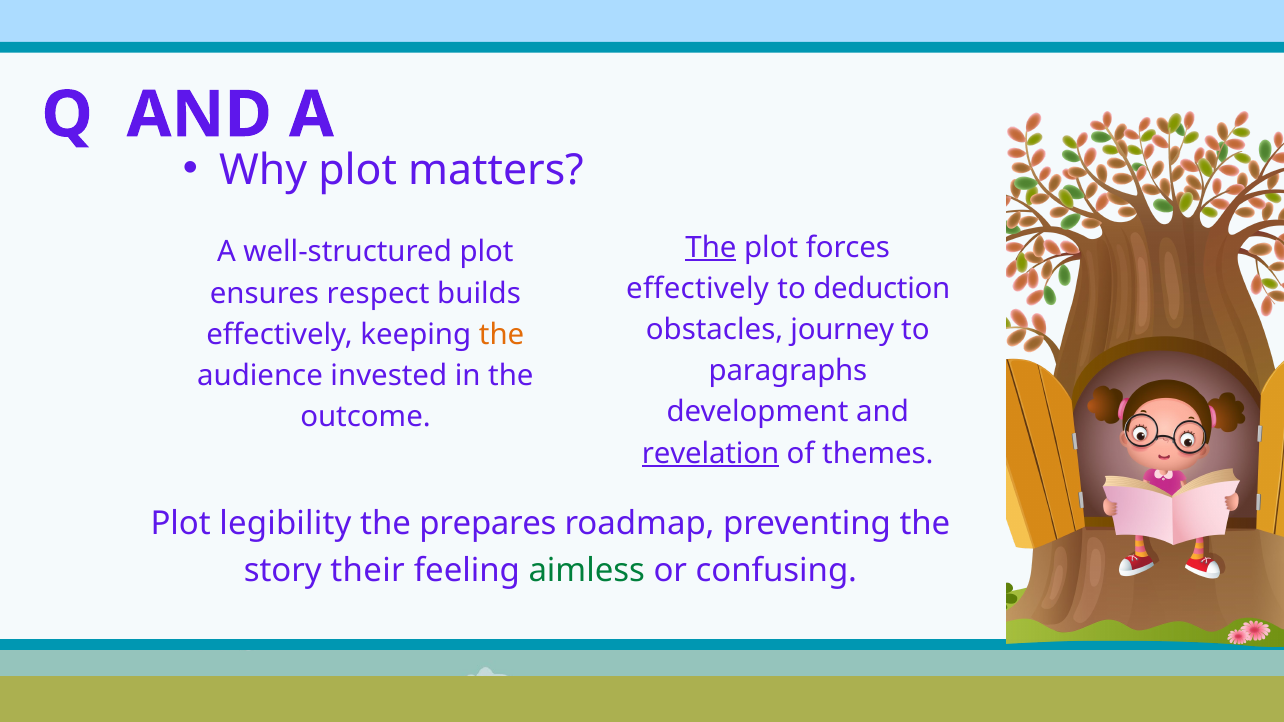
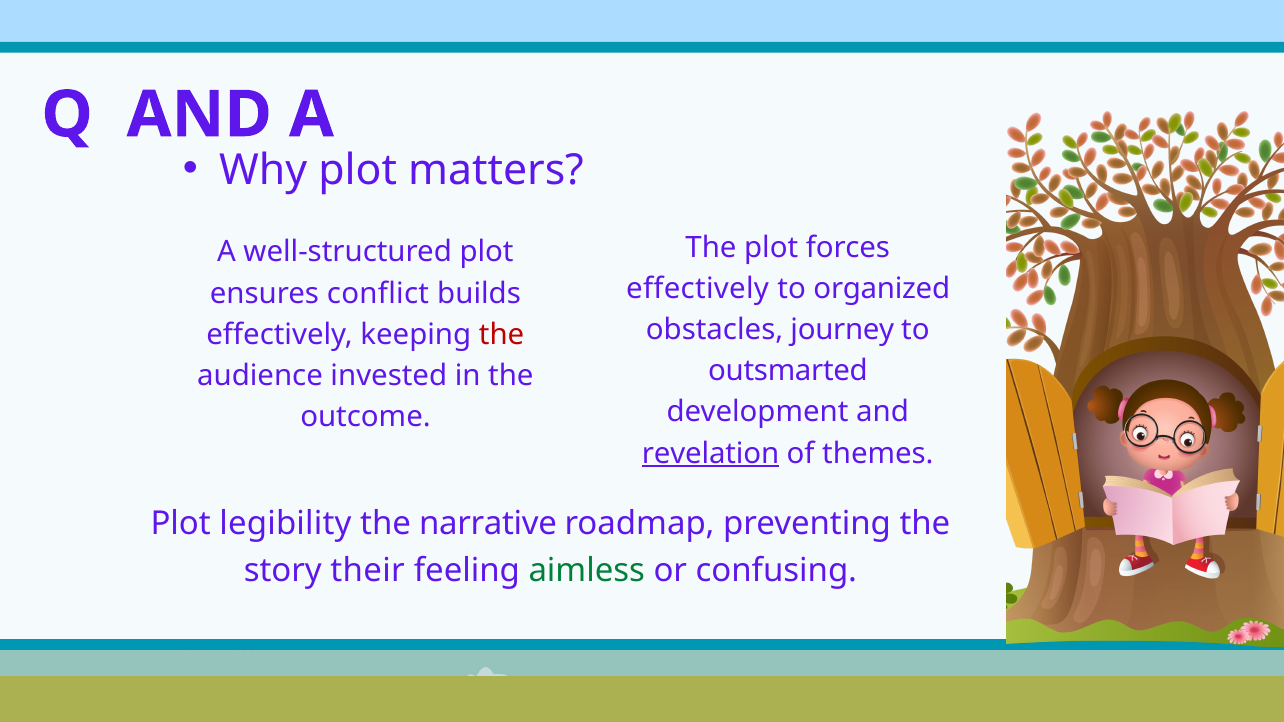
The underline: present -> none (711, 247)
deduction: deduction -> organized (882, 289)
respect: respect -> conflict (378, 293)
the colour: orange -> red (502, 335)
paragraphs: paragraphs -> outsmarted (788, 371)
prepares: prepares -> narrative (488, 524)
